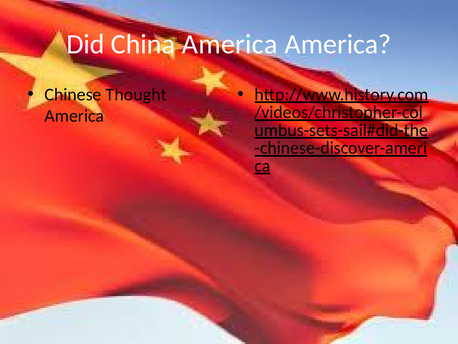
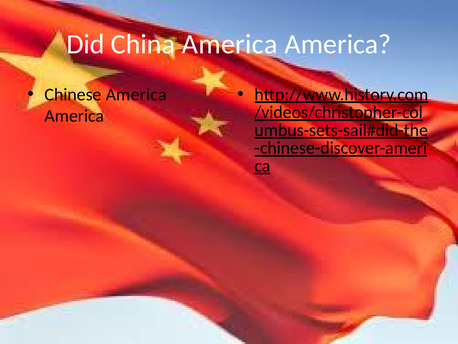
Chinese Thought: Thought -> America (136, 94)
